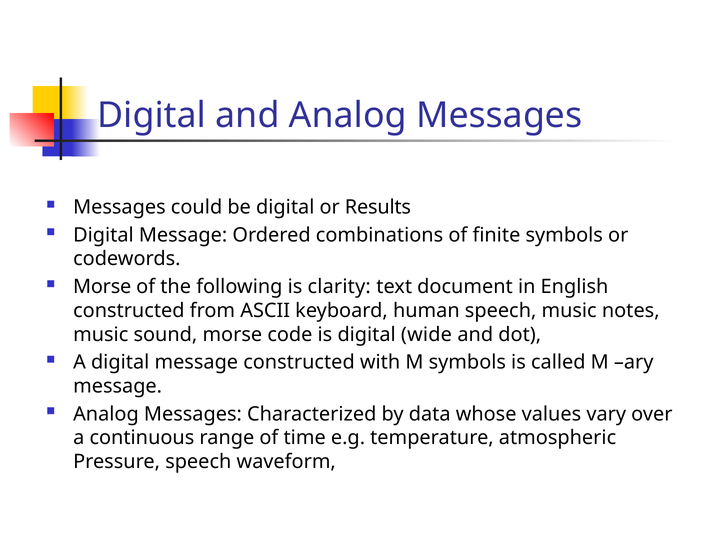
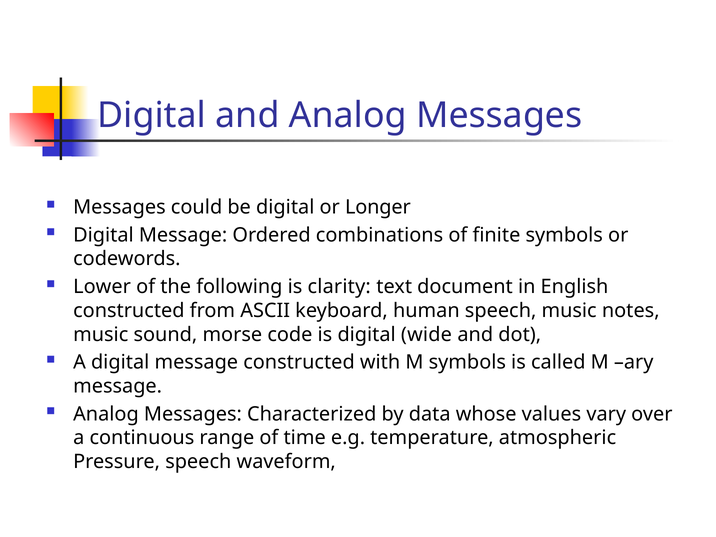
Results: Results -> Longer (378, 207)
Morse: Morse -> Lower (102, 287)
